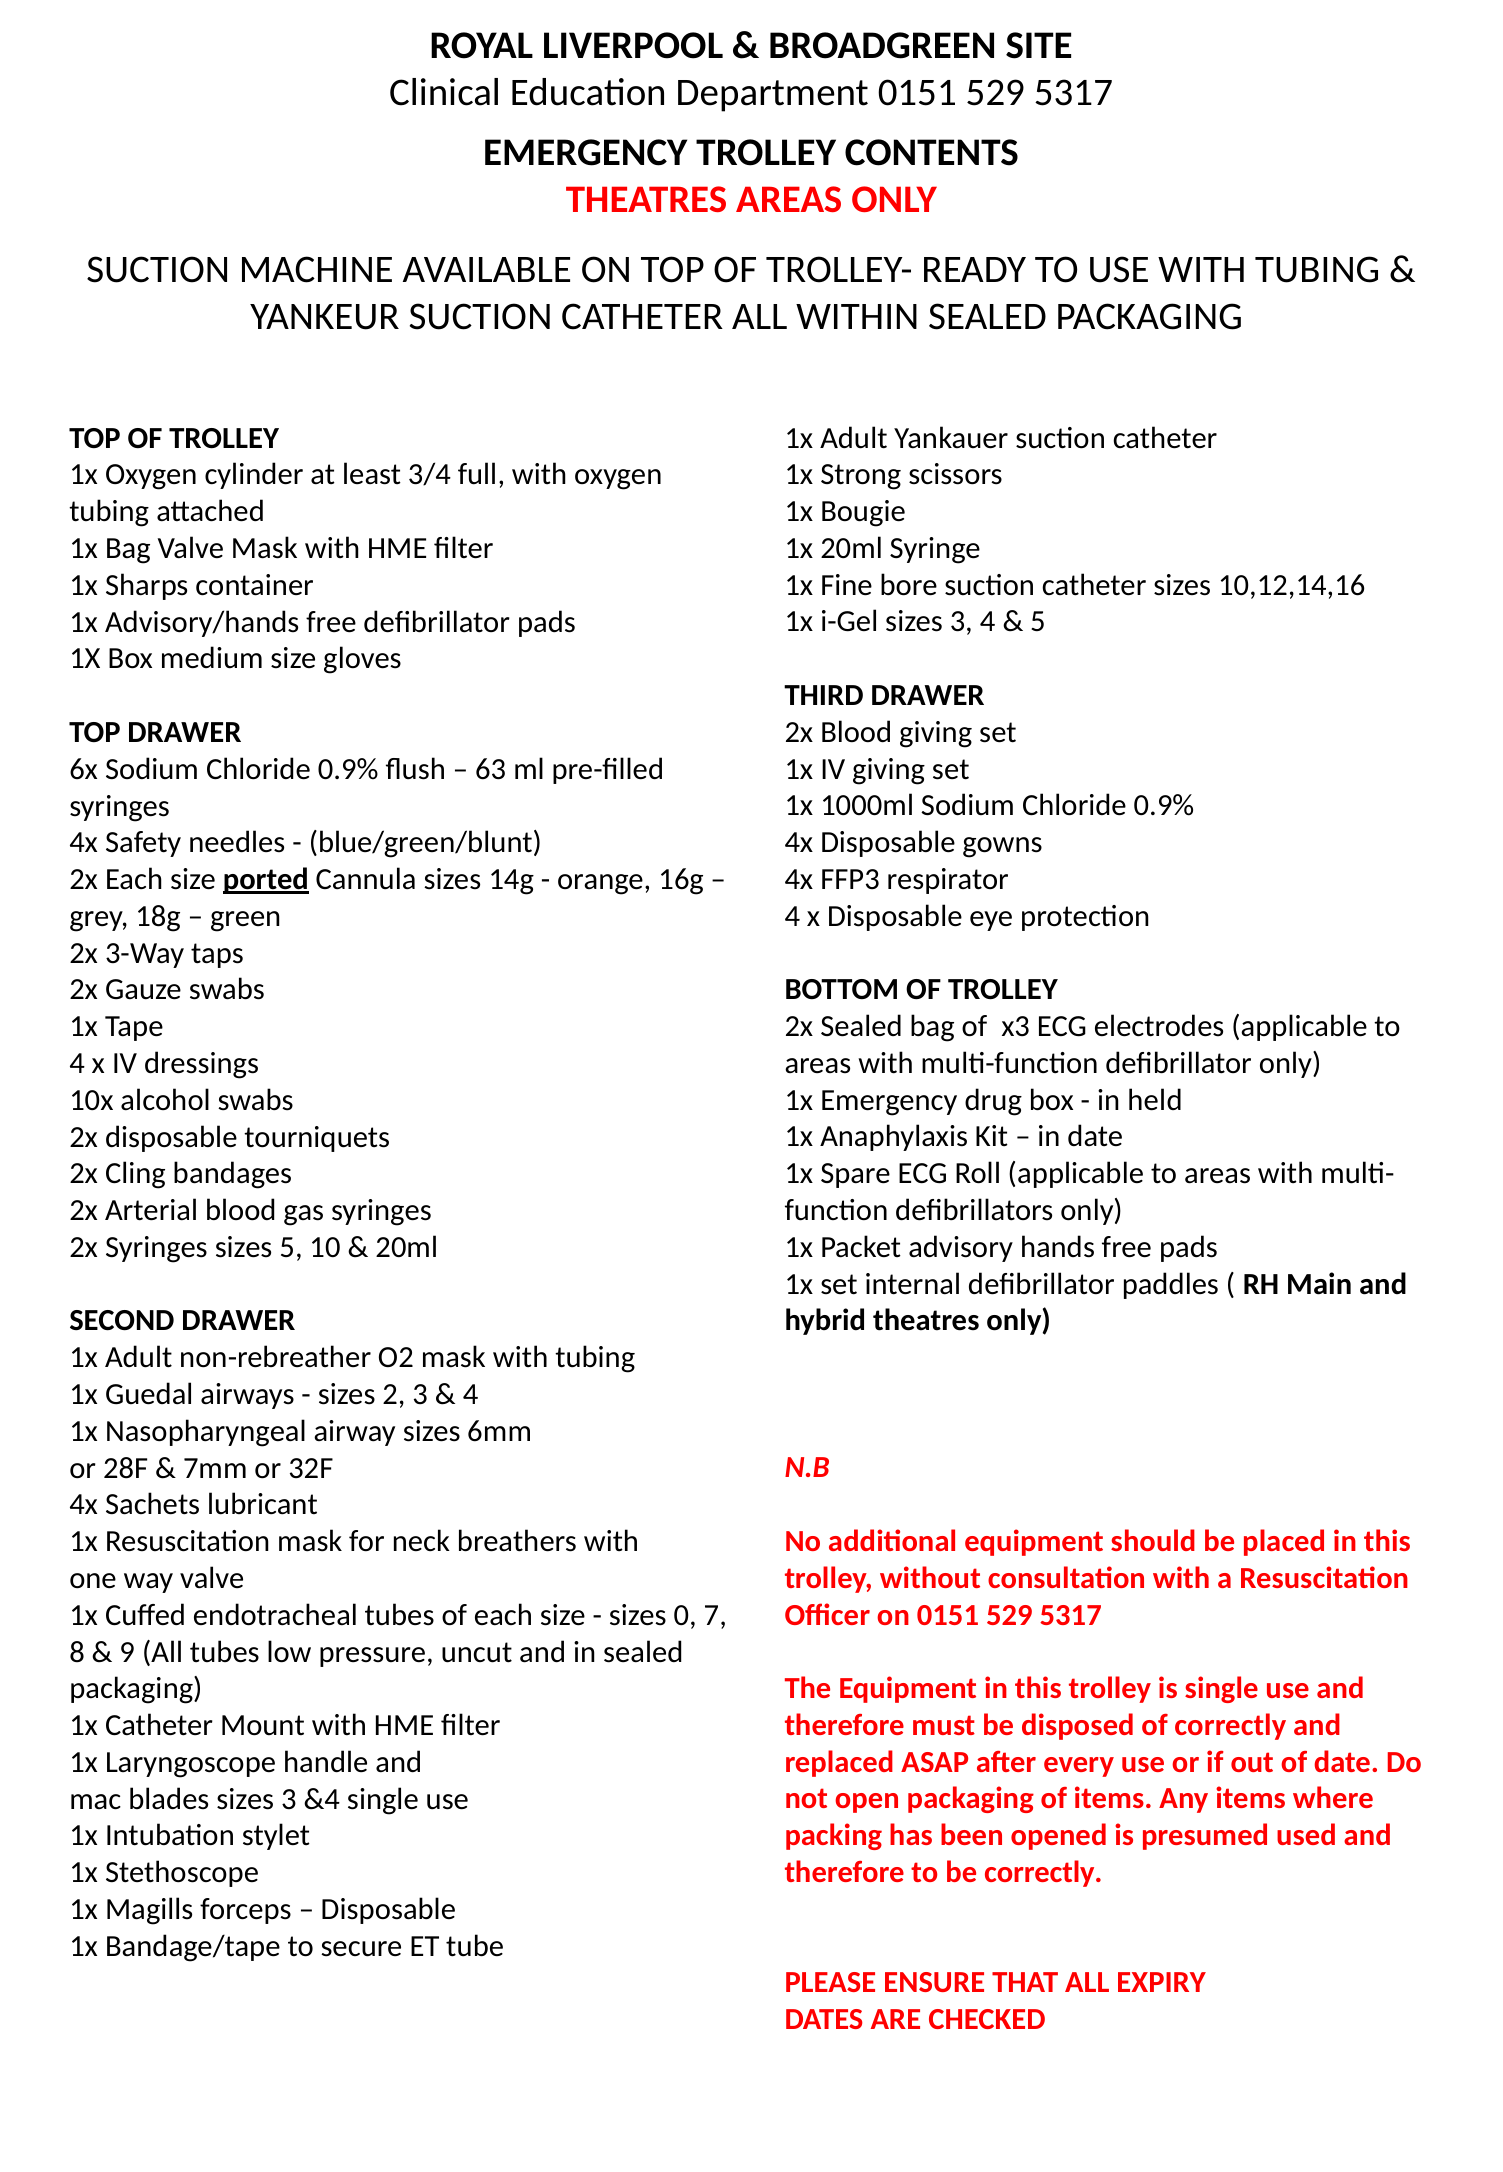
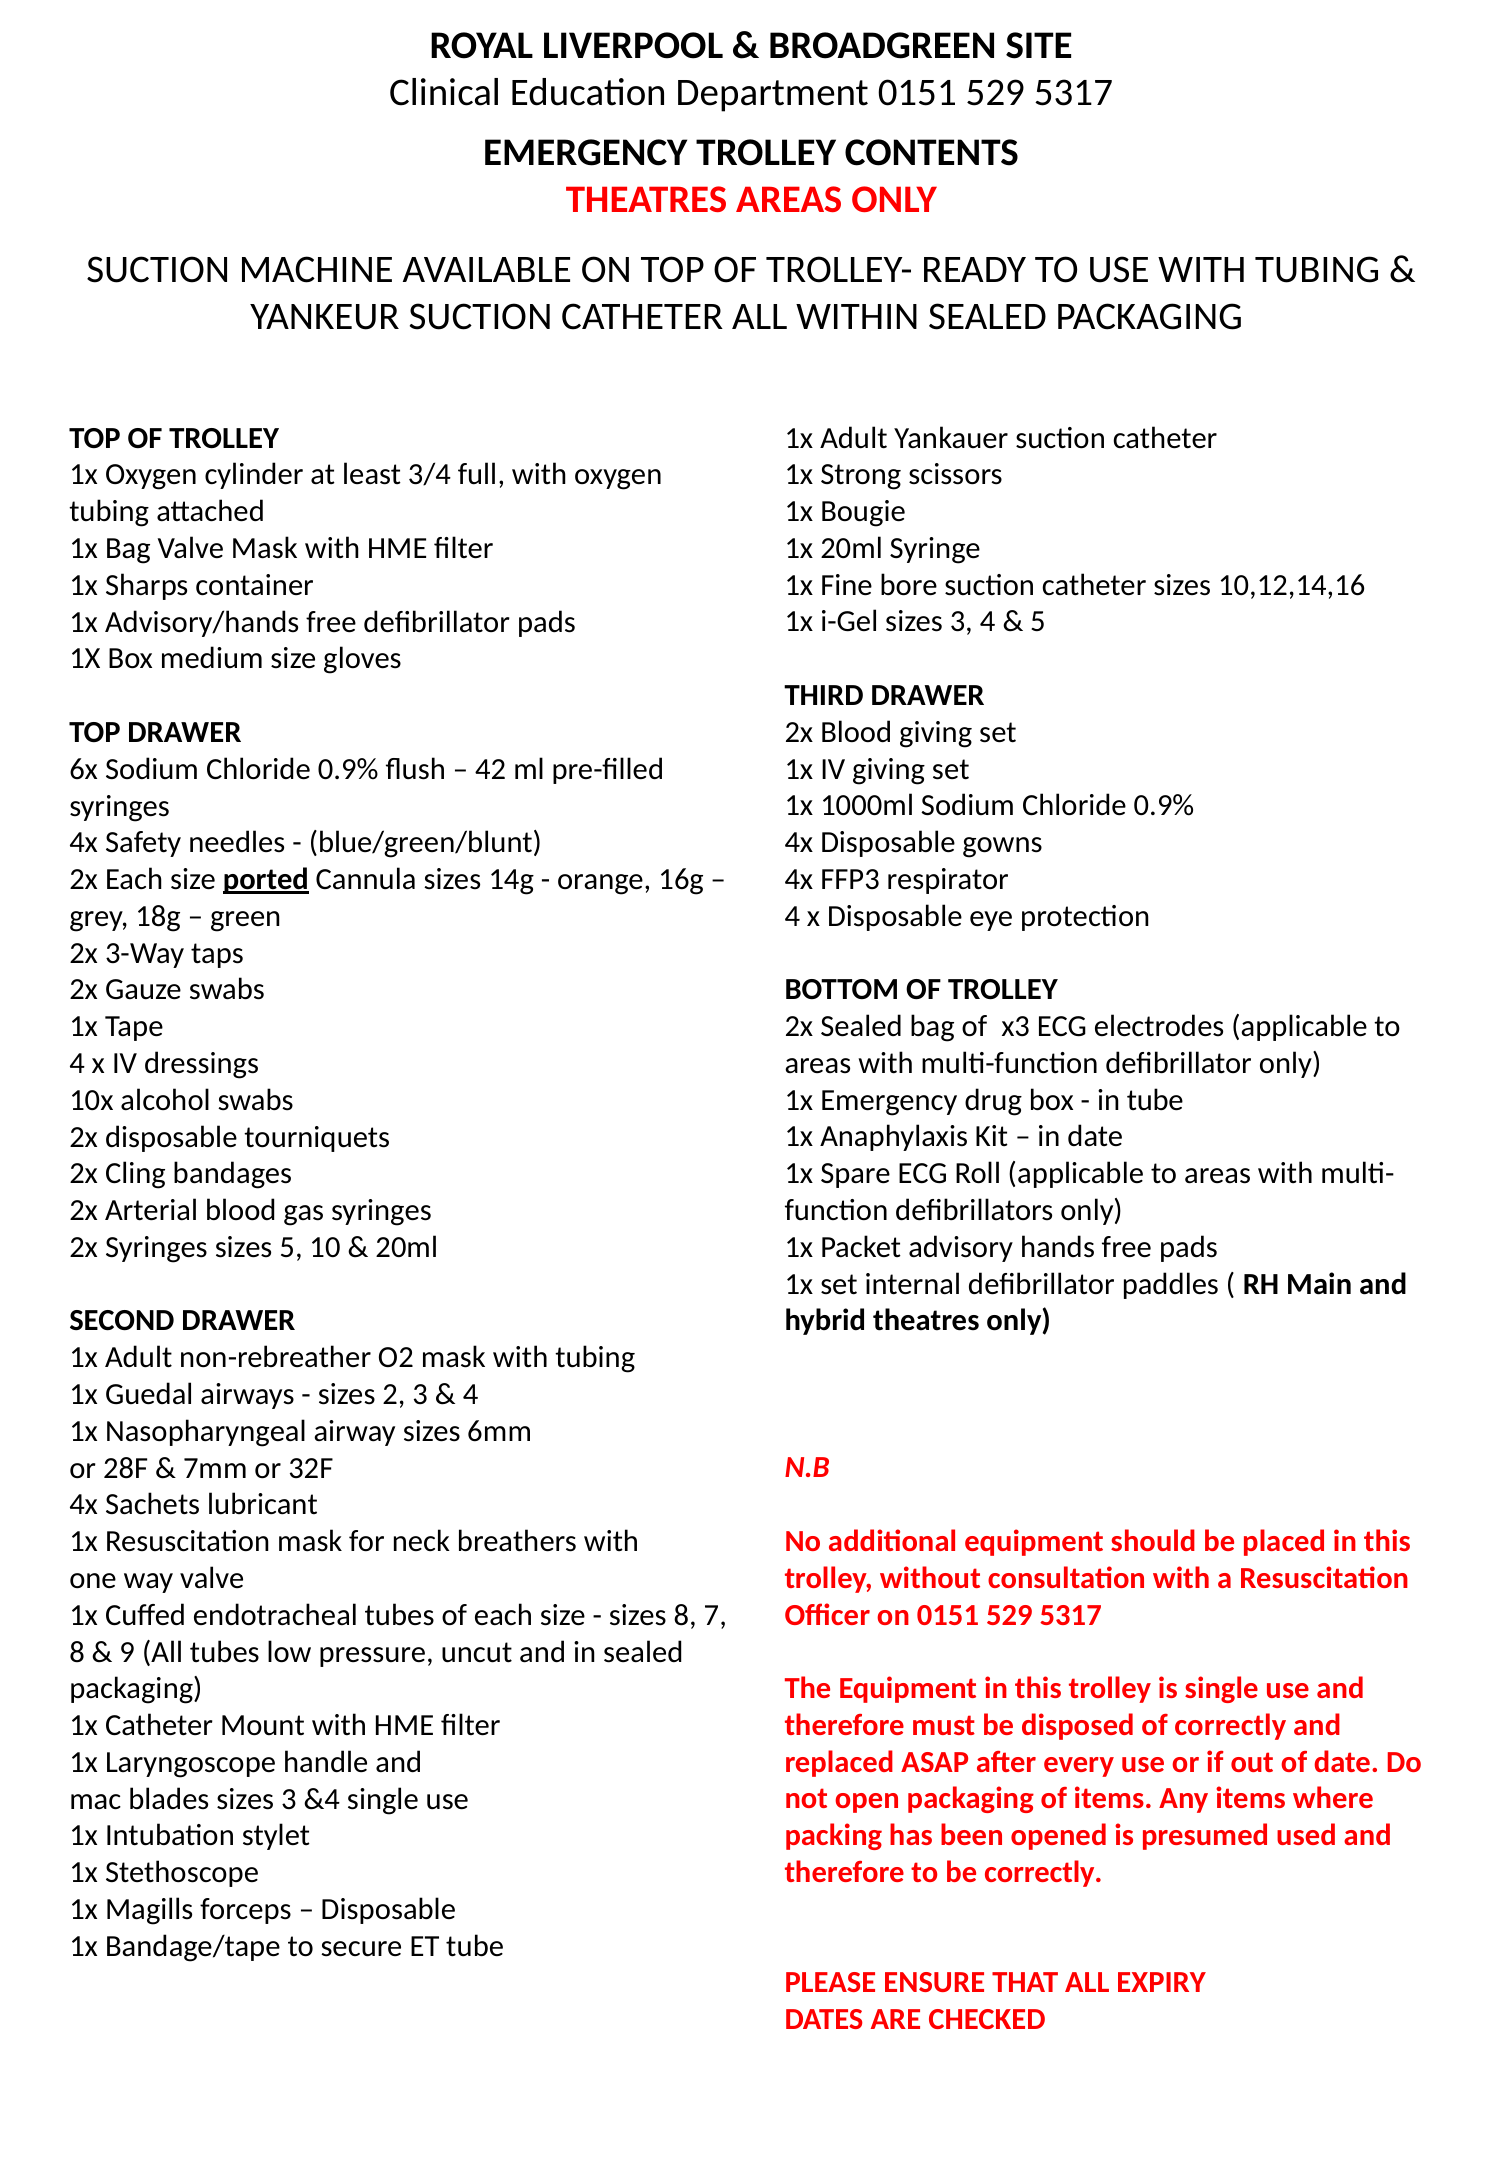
63: 63 -> 42 (491, 769)
in held: held -> tube (1155, 1100)
sizes 0: 0 -> 8 (685, 1614)
